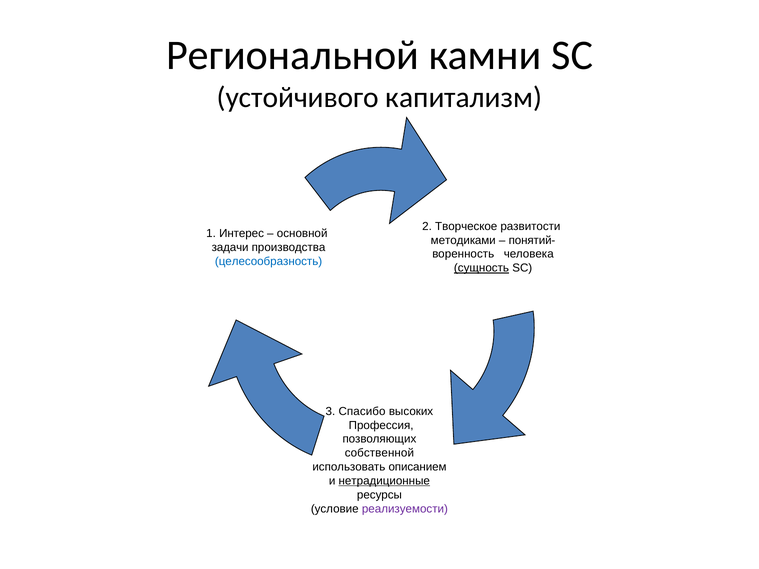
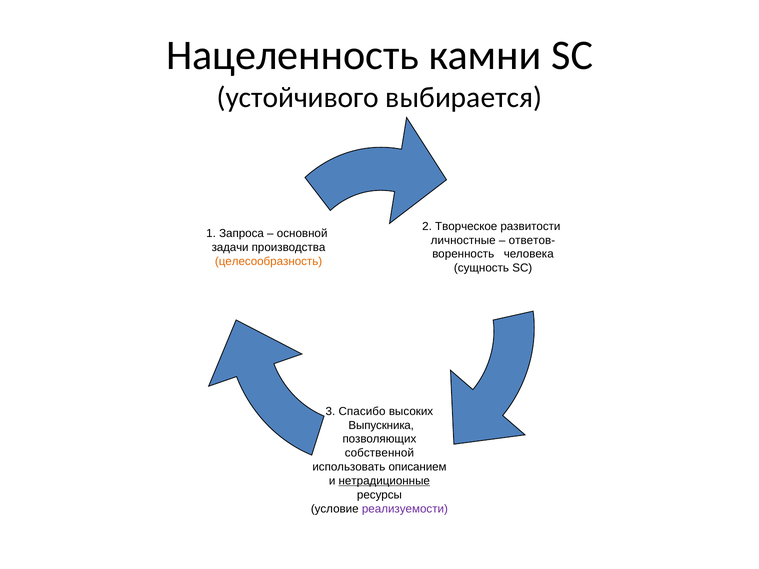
Региональной: Региональной -> Нацеленность (293, 55)
капитализм: капитализм -> выбирается (464, 98)
Интерес: Интерес -> Запроса (242, 233)
методиками: методиками -> личностные (463, 240)
понятий-: понятий- -> ответов- (532, 240)
целесообразность colour: blue -> orange (269, 261)
сущность underline: present -> none (481, 268)
Профессия: Профессия -> Выпускника (381, 425)
